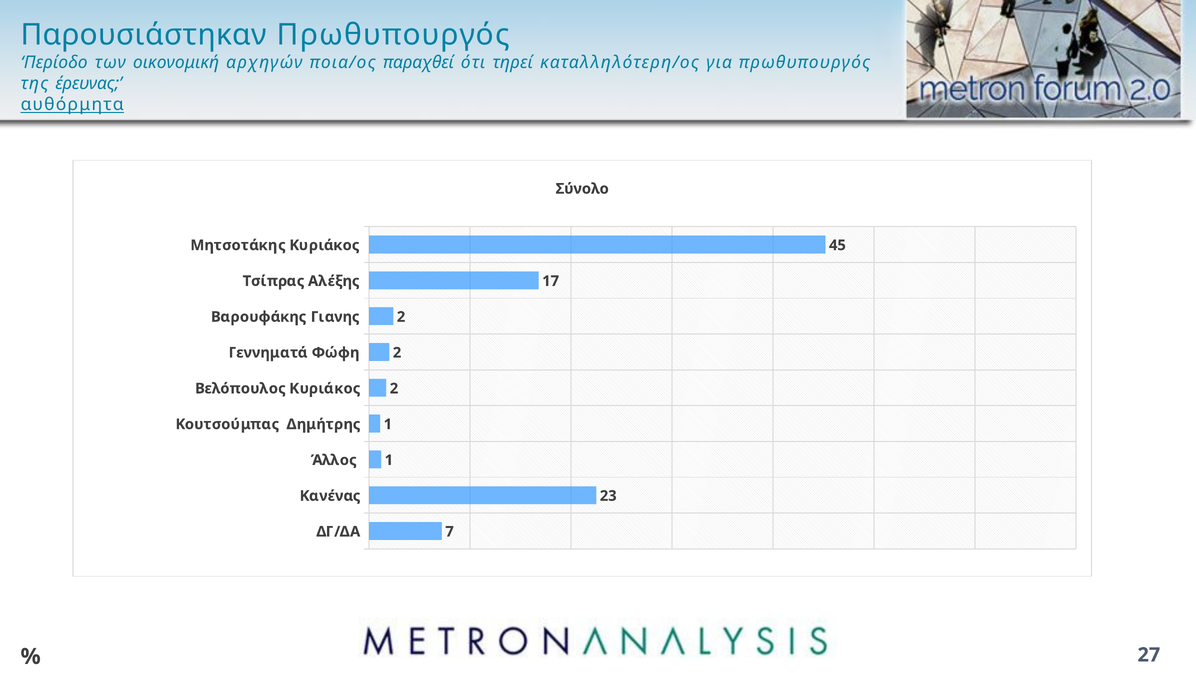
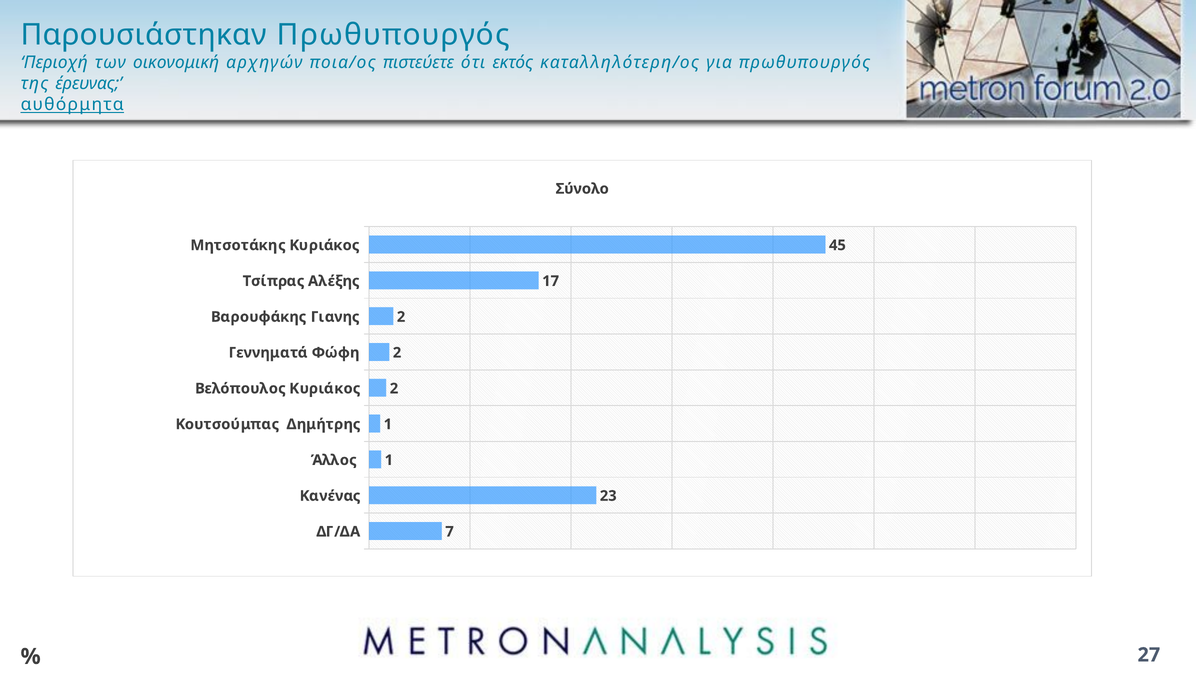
Περίοδο: Περίοδο -> Περιοχή (54, 63)
παραχθεί: παραχθεί -> πιστεύετε (418, 63)
τηρεί: τηρεί -> εκτός (513, 63)
